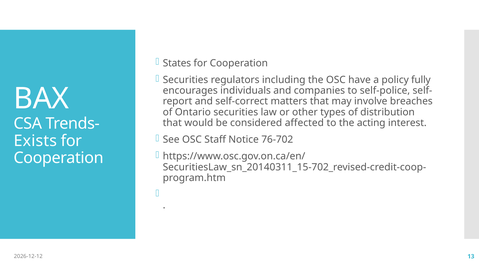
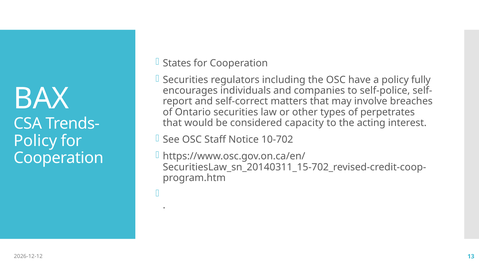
distribution: distribution -> perpetrates (388, 112)
affected: affected -> capacity (304, 123)
76-702: 76-702 -> 10-702 (277, 140)
Exists: Exists -> Policy (35, 141)
